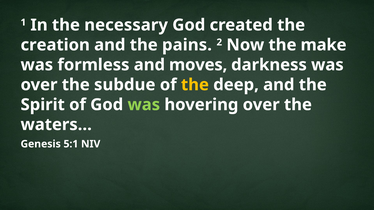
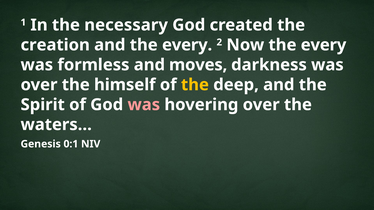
and the pains: pains -> every (187, 45)
Now the make: make -> every (324, 45)
subdue: subdue -> himself (125, 85)
was colour: light green -> pink (144, 105)
5:1: 5:1 -> 0:1 (71, 144)
